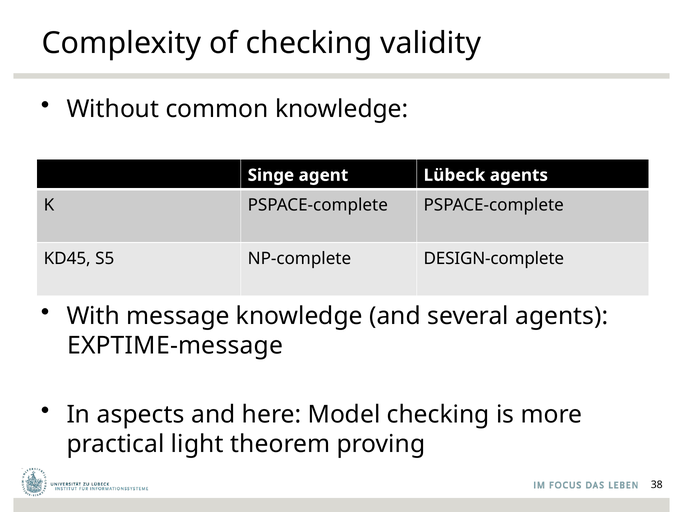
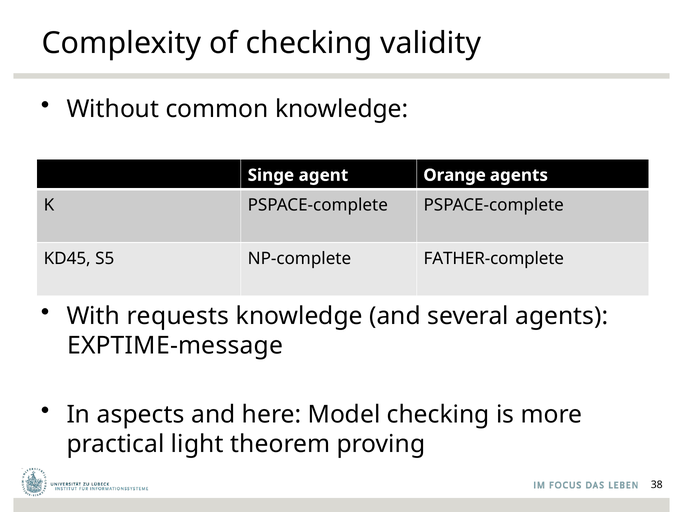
Lübeck: Lübeck -> Orange (455, 175)
DESIGN-complete: DESIGN-complete -> FATHER-complete (494, 259)
message: message -> requests (178, 316)
